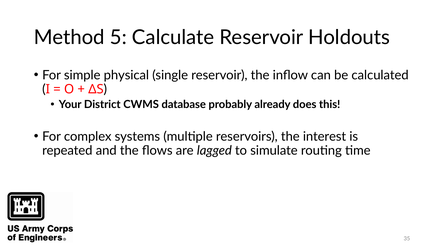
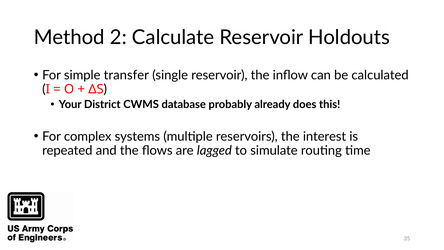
5: 5 -> 2 (118, 37)
physical: physical -> transfer (126, 75)
